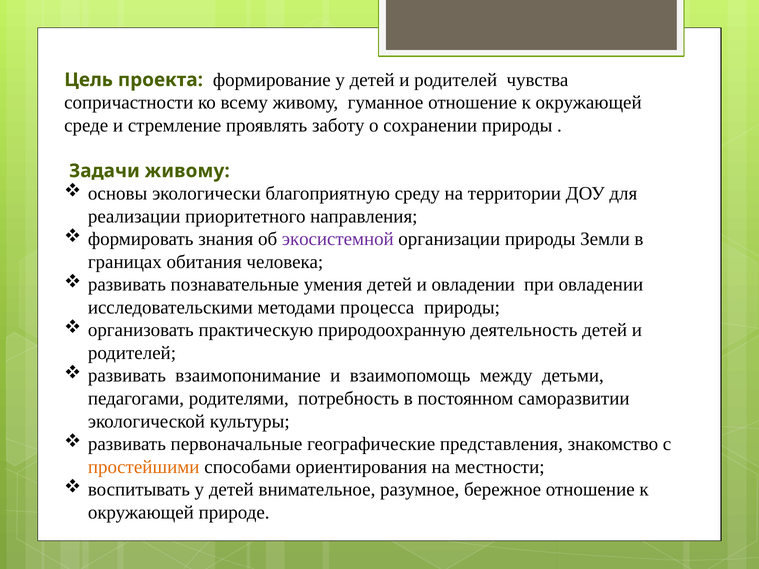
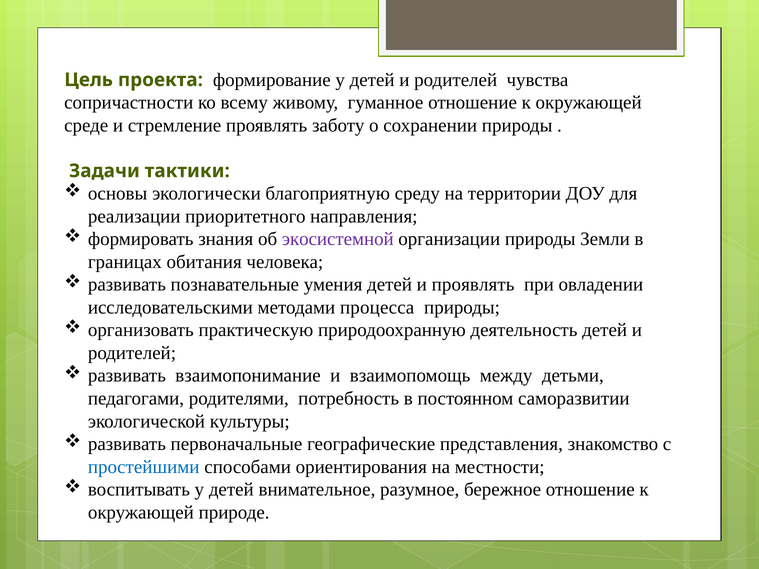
Задачи живому: живому -> тактики (187, 171)
и овладении: овладении -> проявлять (473, 285)
простейшими colour: orange -> blue (144, 467)
